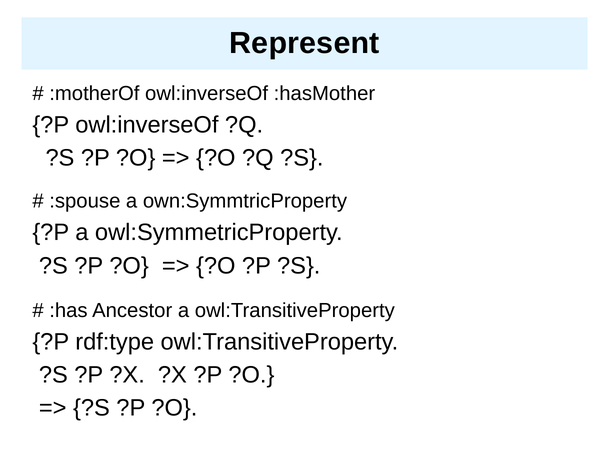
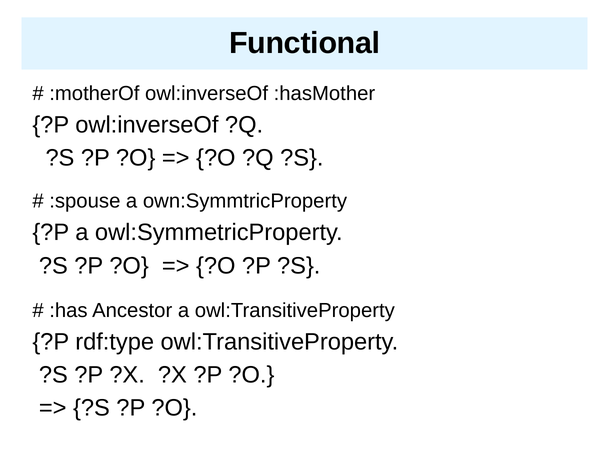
Represent: Represent -> Functional (305, 43)
